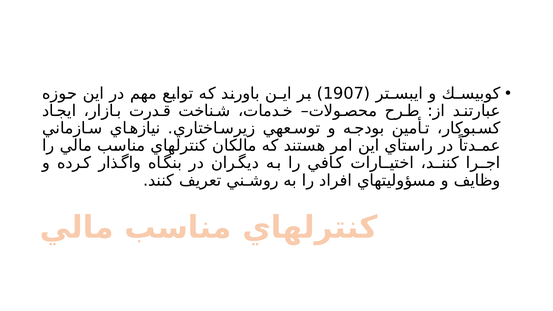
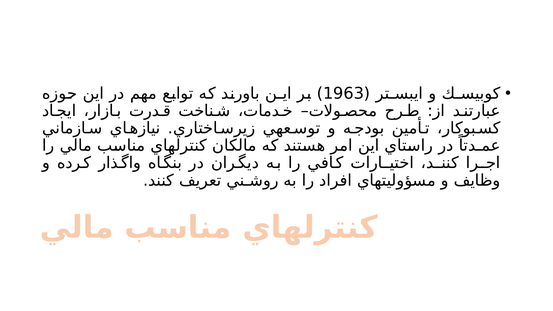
1907: 1907 -> 1963 (344, 93)
